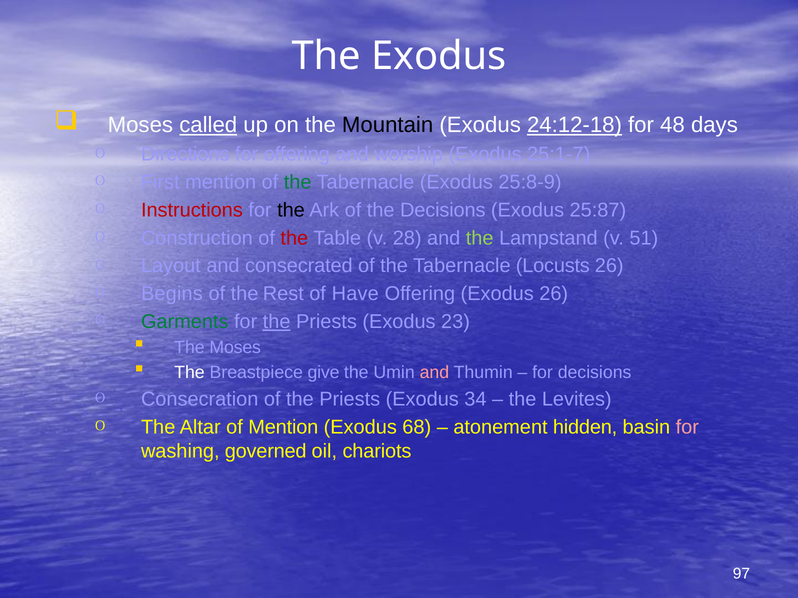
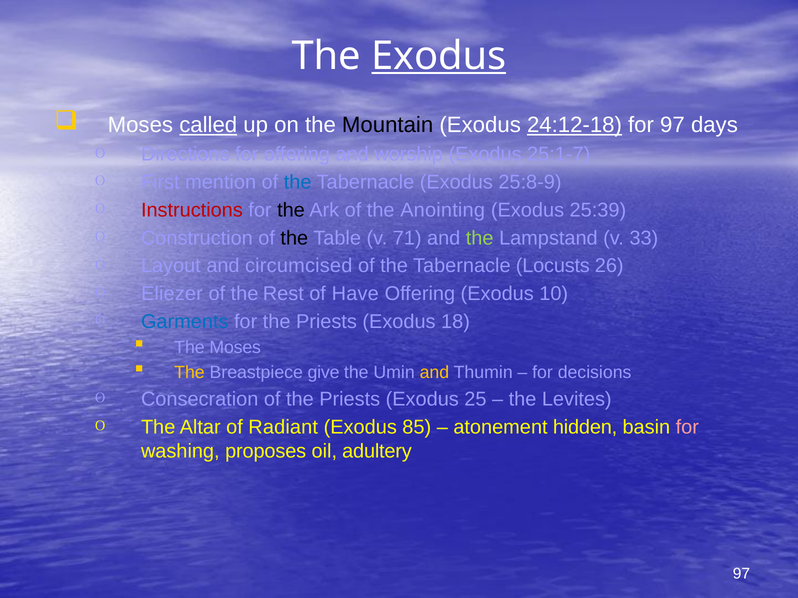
Exodus underline: none -> present (439, 56)
for 48: 48 -> 97 (672, 125)
the colour: green -> blue (298, 182)
the Decisions: Decisions -> Anointing (443, 210)
25:87: 25:87 -> 25:39 (598, 210)
the colour: red -> black (294, 238)
28: 28 -> 71 (407, 238)
51: 51 -> 33 (644, 238)
consecrated: consecrated -> circumcised (299, 266)
Begins: Begins -> Eliezer (172, 294)
Exodus 26: 26 -> 10 (554, 294)
Garments colour: green -> blue (185, 322)
the underline: present -> none (277, 322)
23: 23 -> 18 (456, 322)
The colour: white -> yellow (189, 373)
and colour: pink -> yellow (434, 373)
34: 34 -> 25 (475, 400)
of Mention: Mention -> Radiant (283, 427)
68: 68 -> 85 (417, 427)
governed: governed -> proposes (266, 451)
chariots: chariots -> adultery (377, 451)
